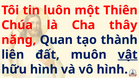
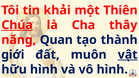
luôn: luôn -> khải (57, 10)
Chúa underline: none -> present (17, 25)
liên: liên -> giới (13, 55)
